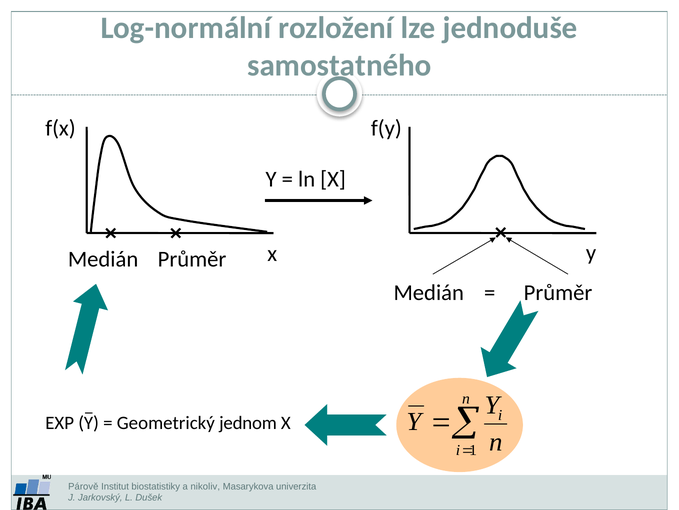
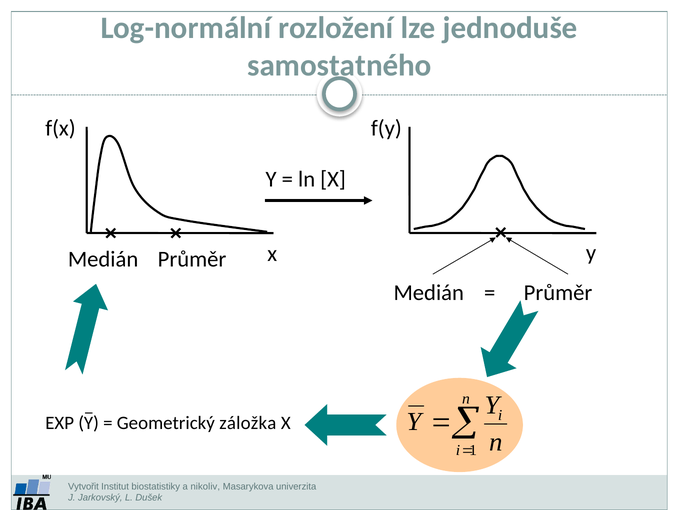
jednom: jednom -> záložka (248, 422)
Párově: Párově -> Vytvořit (83, 486)
